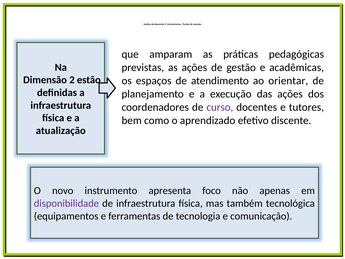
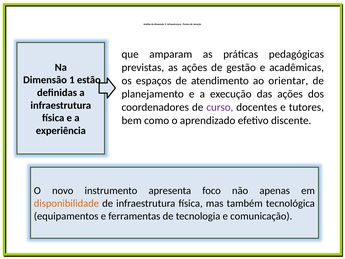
2: 2 -> 1 (72, 80)
atualização: atualização -> experiência (61, 130)
disponibilidade colour: purple -> orange (66, 203)
